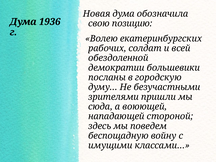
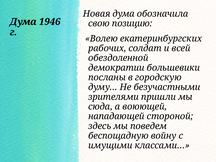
1936: 1936 -> 1946 (50, 22)
